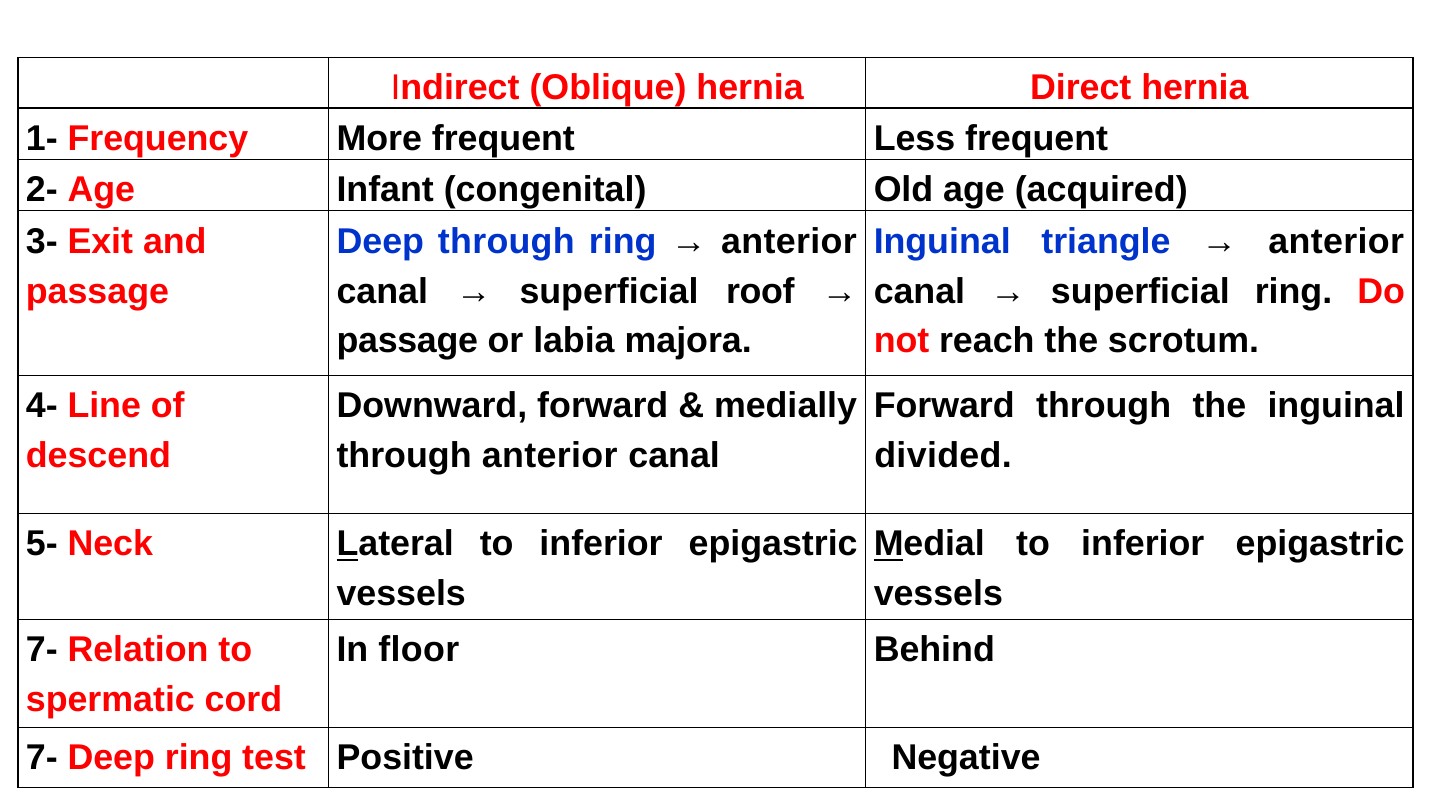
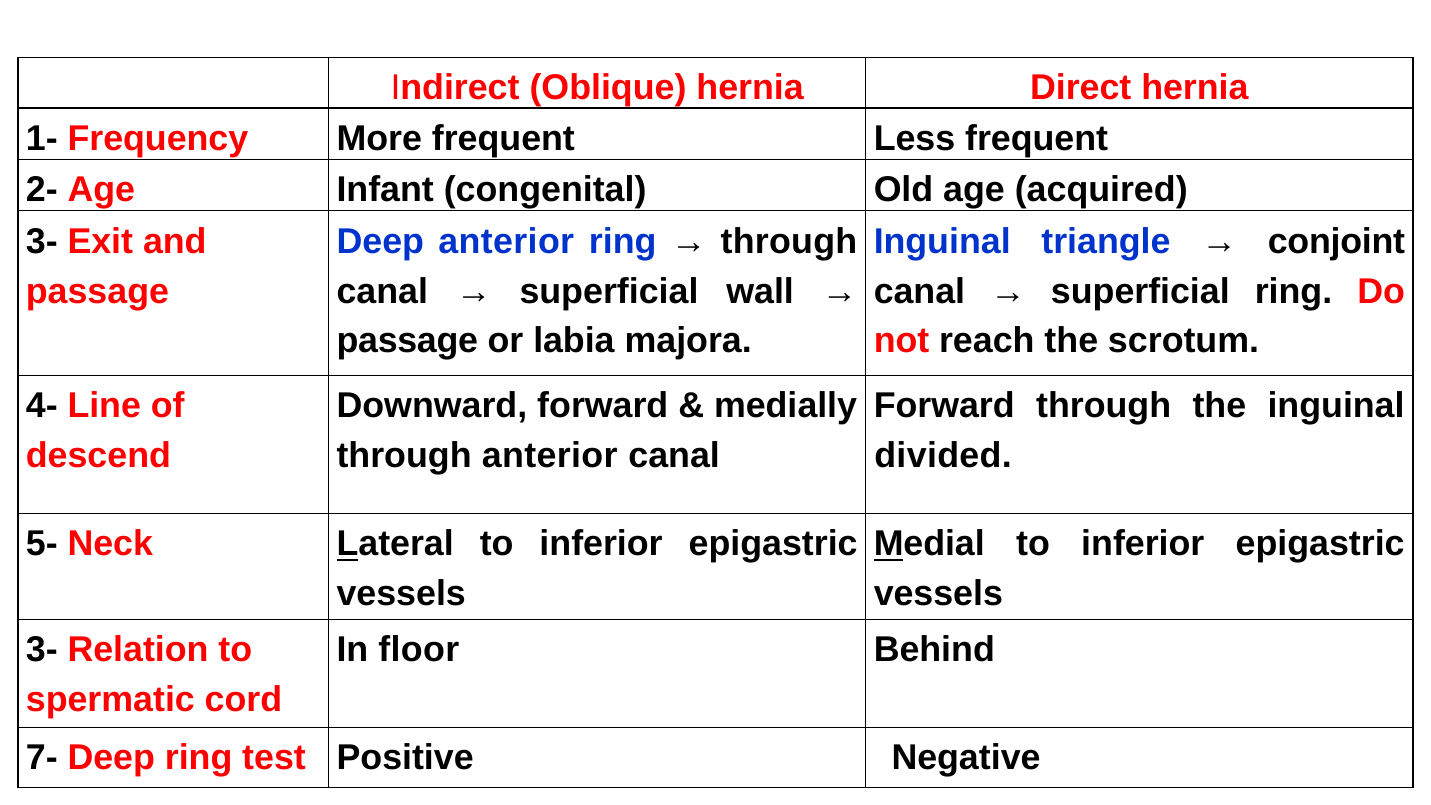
Deep through: through -> anterior (506, 241)
anterior: anterior -> through (789, 241)
anterior: anterior -> conjoint (1336, 241)
roof: roof -> wall (760, 291)
7-: 7- -> 3- (42, 650)
